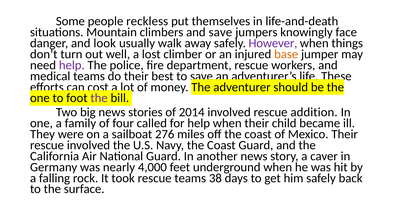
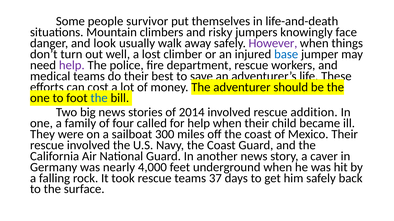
reckless: reckless -> survivor (147, 21)
and save: save -> risky (220, 32)
base colour: orange -> blue (286, 54)
the colour: purple -> blue (99, 98)
276: 276 -> 300 (165, 135)
38: 38 -> 37 (215, 179)
